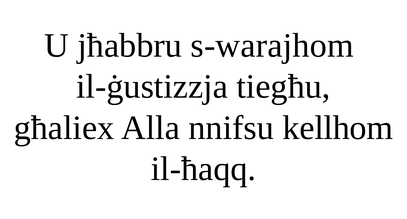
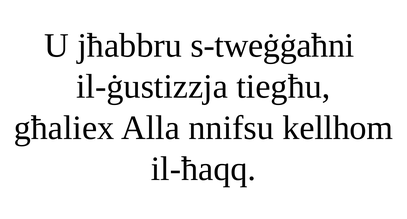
s-warajhom: s-warajhom -> s-tweġġaħni (272, 46)
